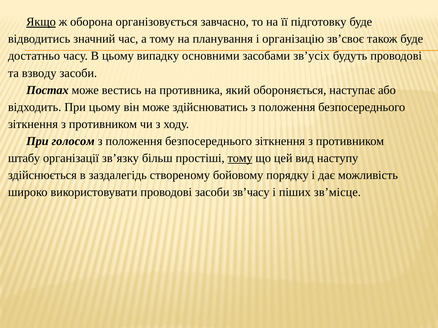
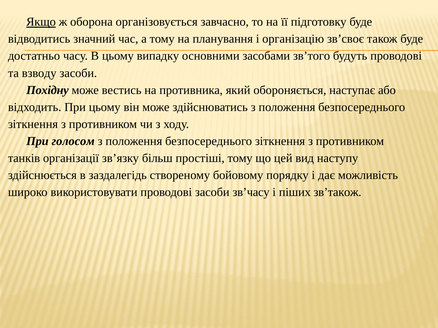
зв’усіх: зв’усіх -> зв’того (312, 56)
Постах: Постах -> Похідну (47, 90)
штабу: штабу -> танків (24, 158)
тому underline: present -> none (240, 158)
зв’місце: зв’місце -> зв’також (338, 192)
